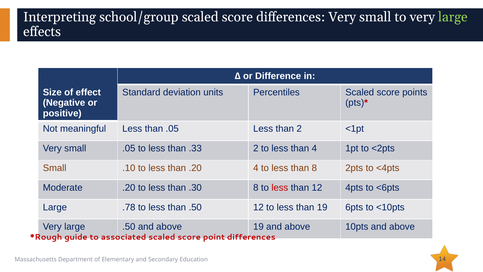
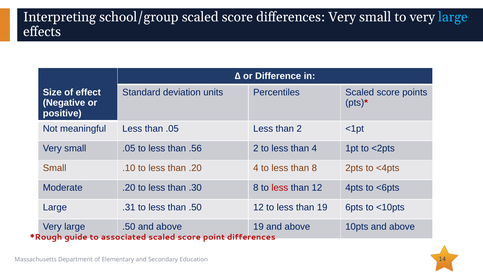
large colour: light green -> light blue (453, 17)
.33: .33 -> .56 (195, 148)
.78: .78 -> .31 (129, 207)
